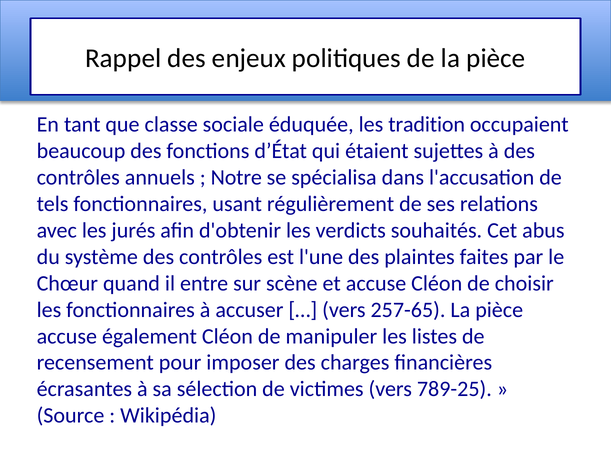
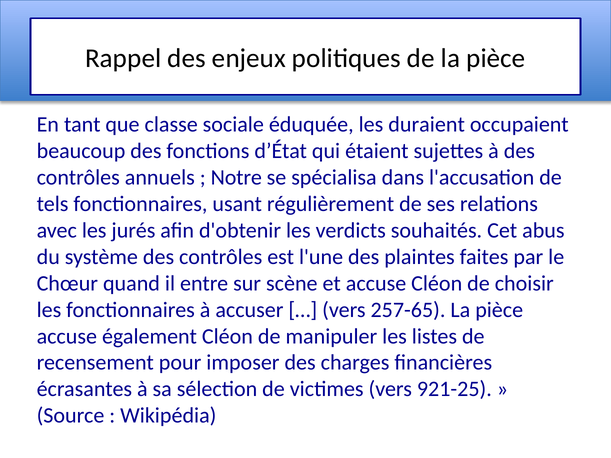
tradition: tradition -> duraient (427, 125)
789-25: 789-25 -> 921-25 (454, 389)
